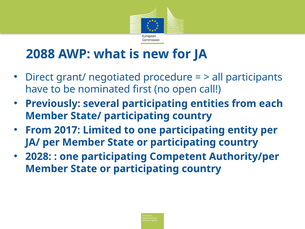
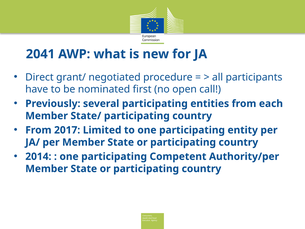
2088: 2088 -> 2041 (40, 54)
2028: 2028 -> 2014 (38, 156)
